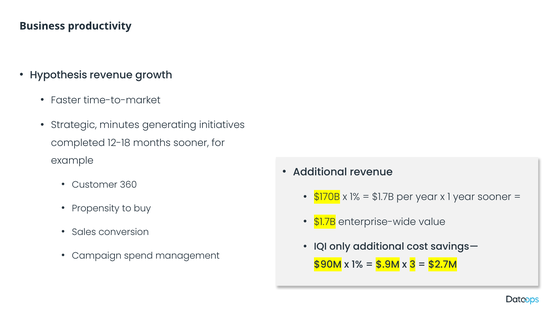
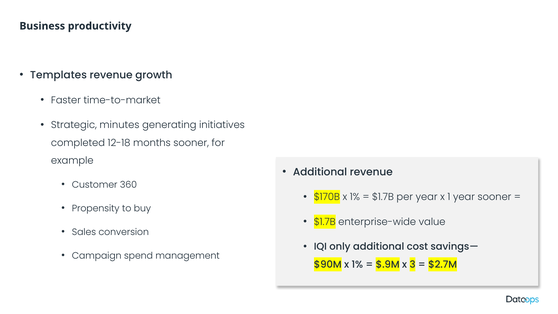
Hypothesis: Hypothesis -> Templates (58, 75)
